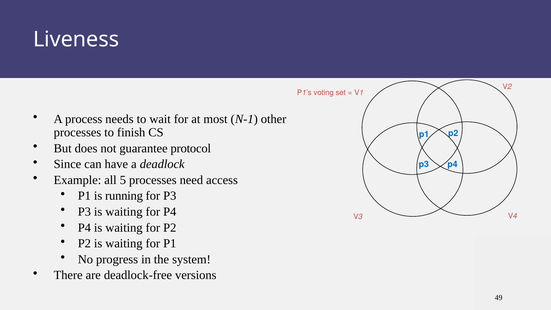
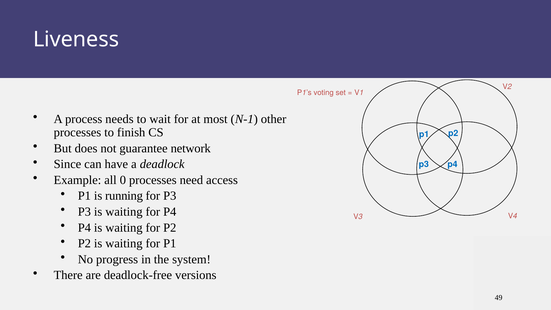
protocol: protocol -> network (191, 149)
5: 5 -> 0 (123, 180)
